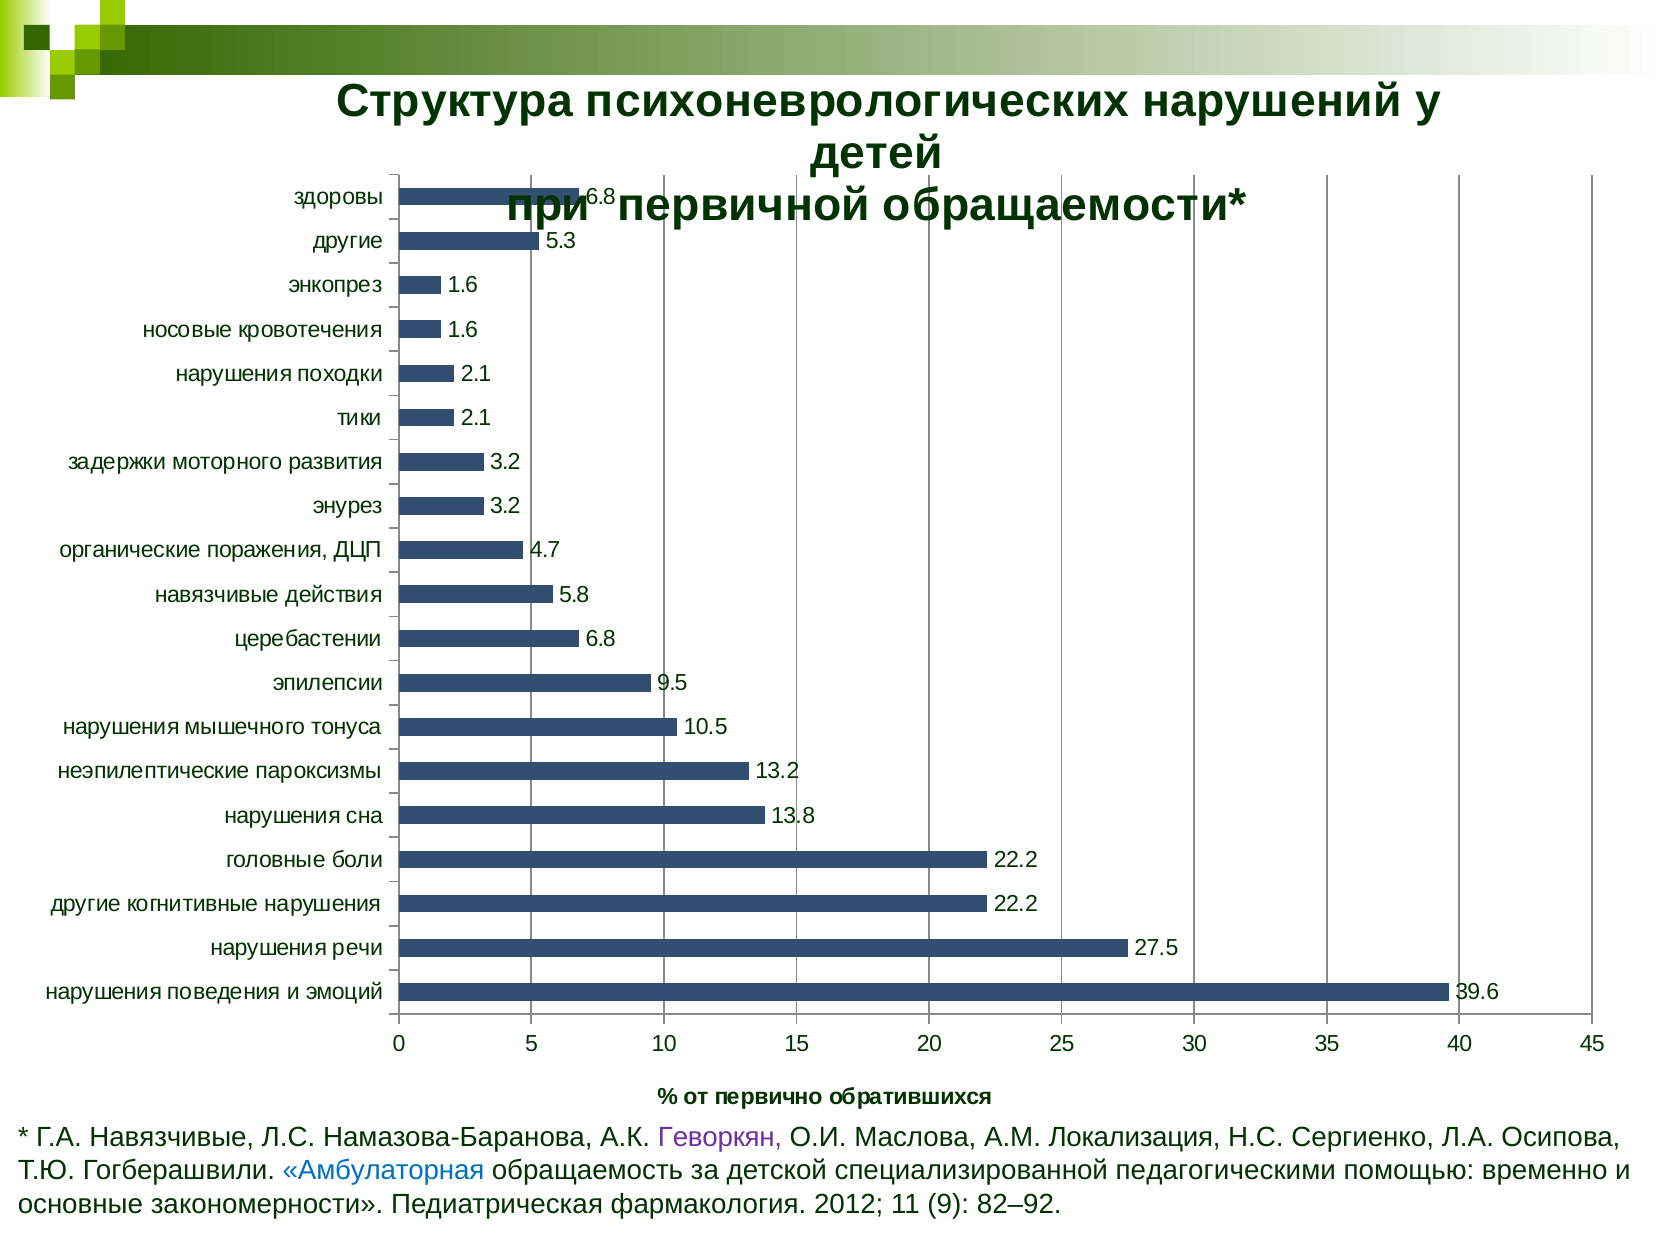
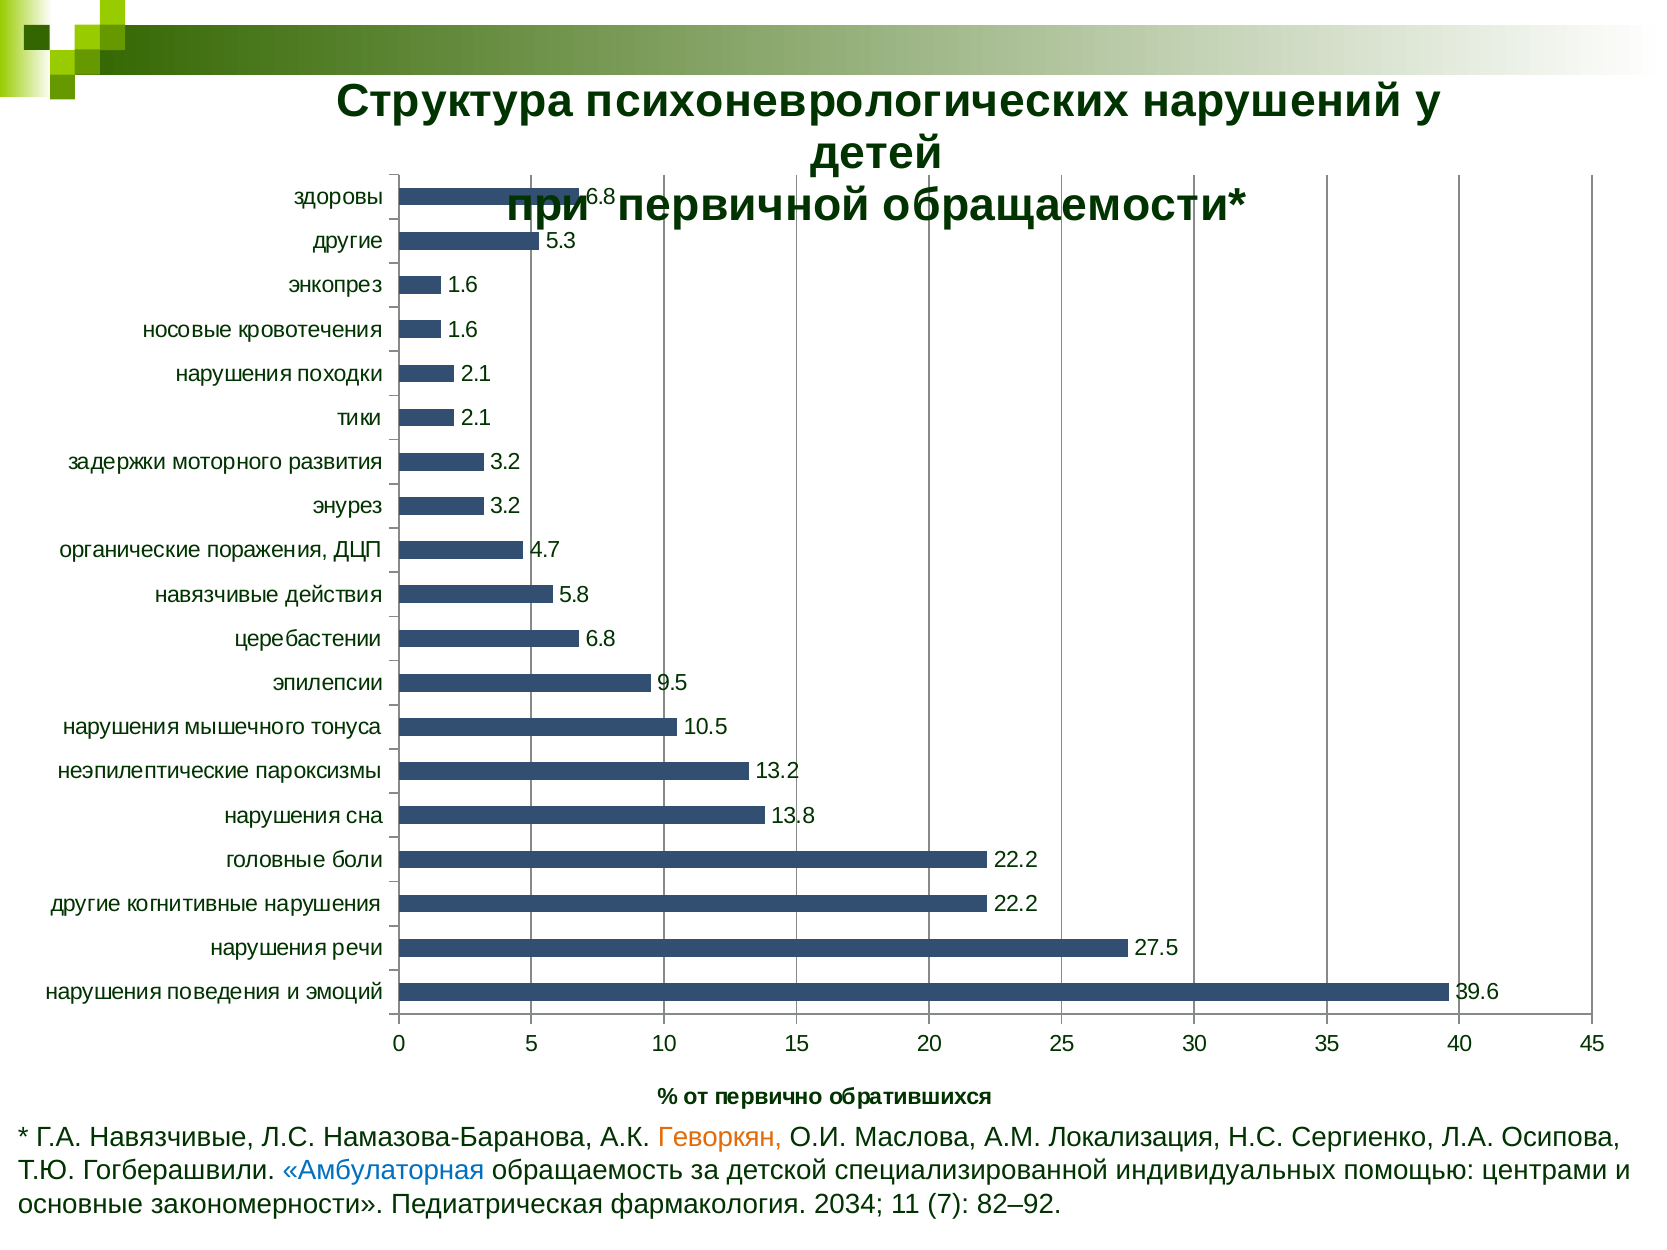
Геворкян colour: purple -> orange (720, 1138)
педагогическими: педагогическими -> индивидуальных (1226, 1171)
временно: временно -> центрами (1545, 1171)
2012: 2012 -> 2034 (849, 1204)
9: 9 -> 7 (948, 1204)
